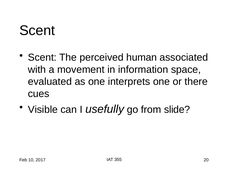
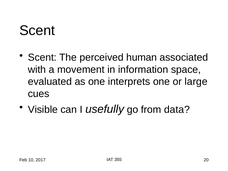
there: there -> large (196, 82)
slide: slide -> data (177, 110)
